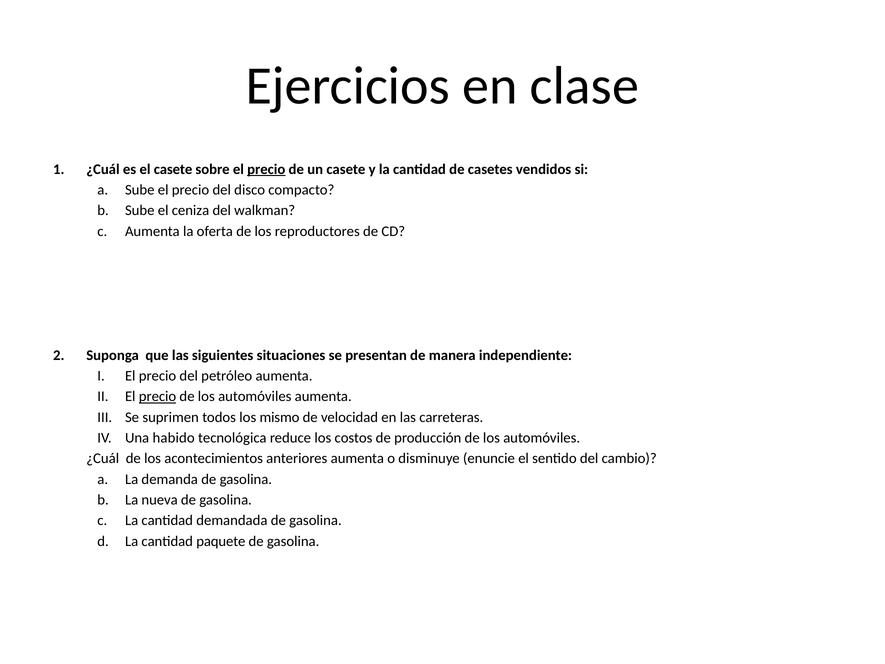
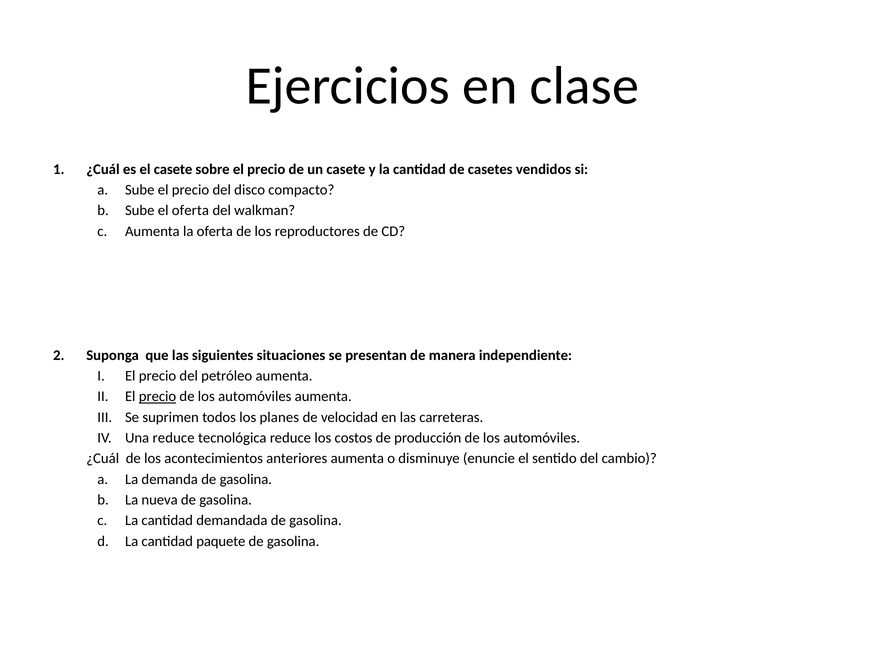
precio underline: present -> none (266, 169)
el ceniza: ceniza -> oferta (190, 210)
mismo: mismo -> planes (279, 417)
Una habido: habido -> reduce (174, 438)
